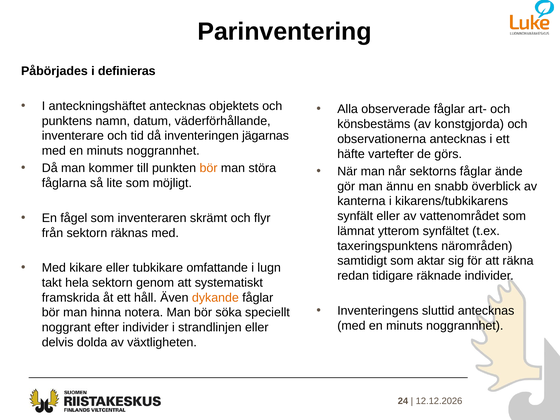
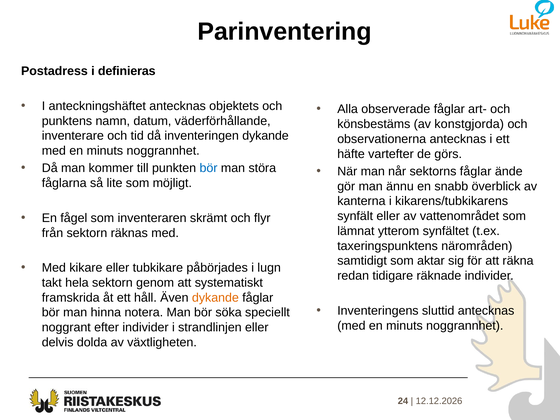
Påbörjades: Påbörjades -> Postadress (54, 71)
inventeringen jägarnas: jägarnas -> dykande (265, 136)
bör colour: orange -> blue (209, 168)
omfattande: omfattande -> påbörjades (217, 268)
